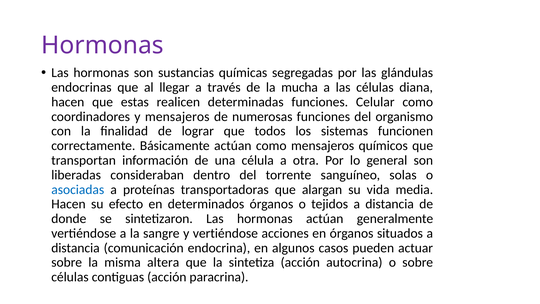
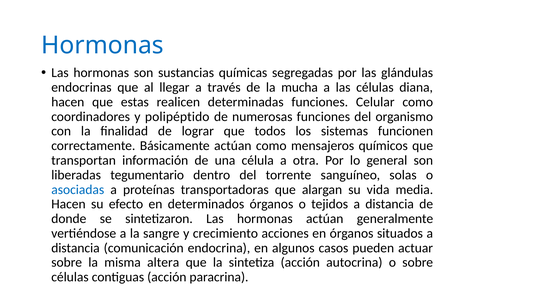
Hormonas colour: purple -> blue (102, 45)
y mensajeros: mensajeros -> polipéptido (177, 117)
consideraban: consideraban -> tegumentario (147, 175)
y vertiéndose: vertiéndose -> crecimiento (225, 233)
